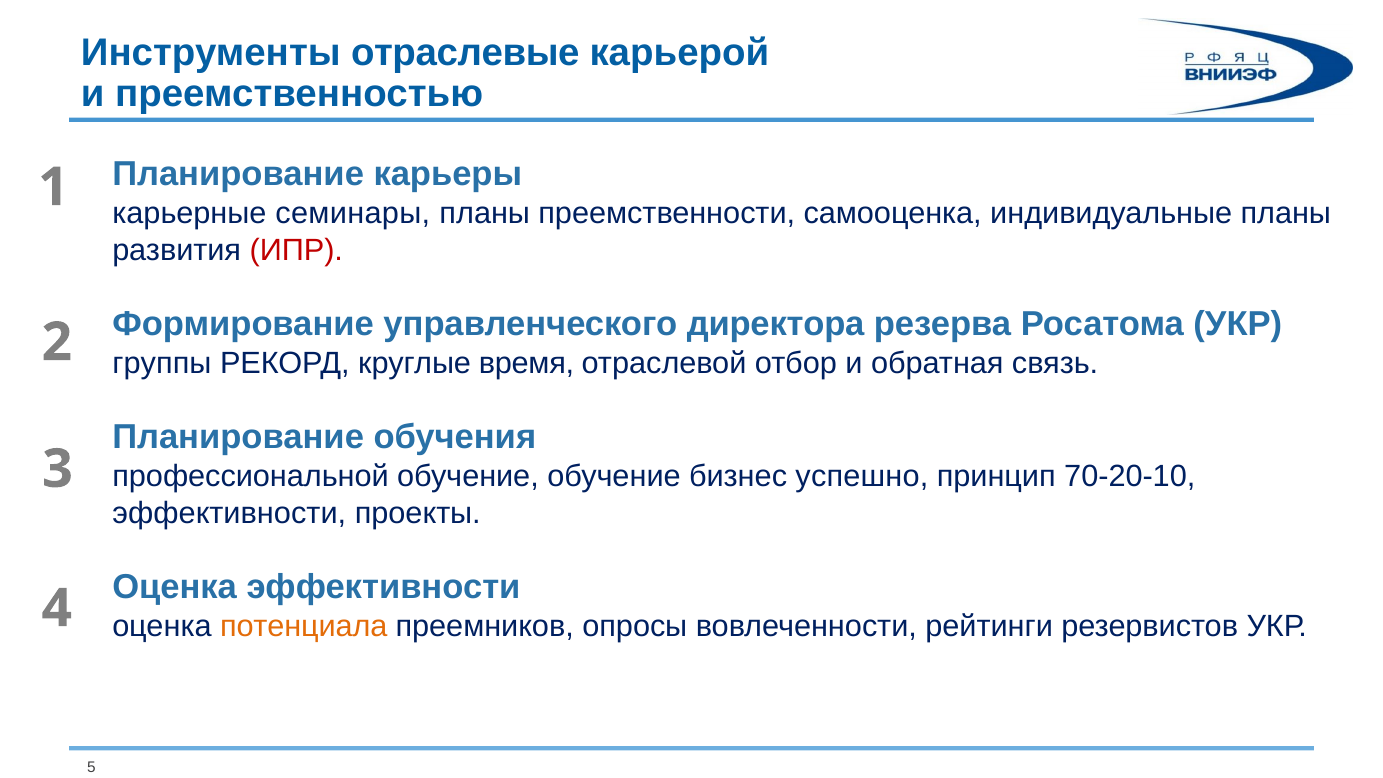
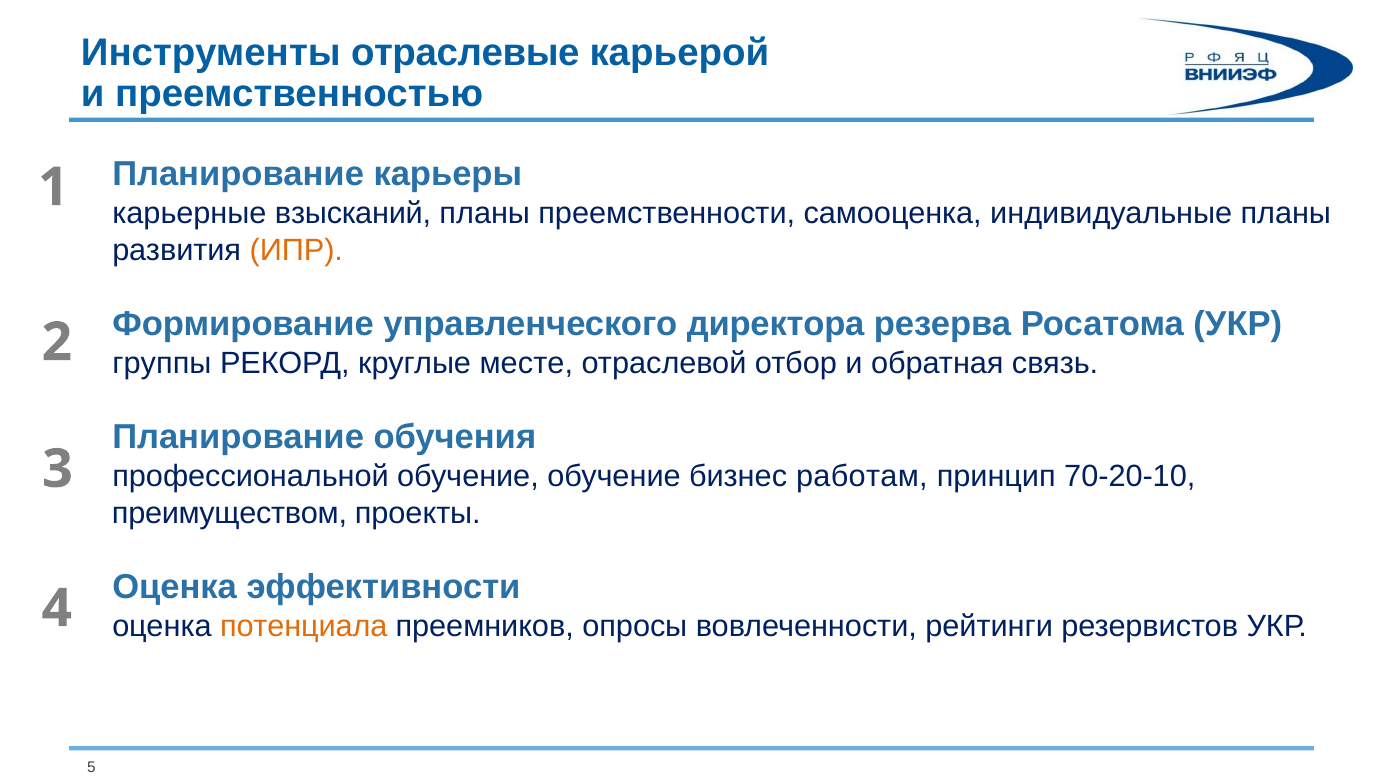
семинары: семинары -> взысканий (353, 213)
ИПР colour: red -> orange (296, 250)
время: время -> месте (526, 363)
успешно: успешно -> работам (862, 476)
эффективности: эффективности -> преимуществом (229, 513)
